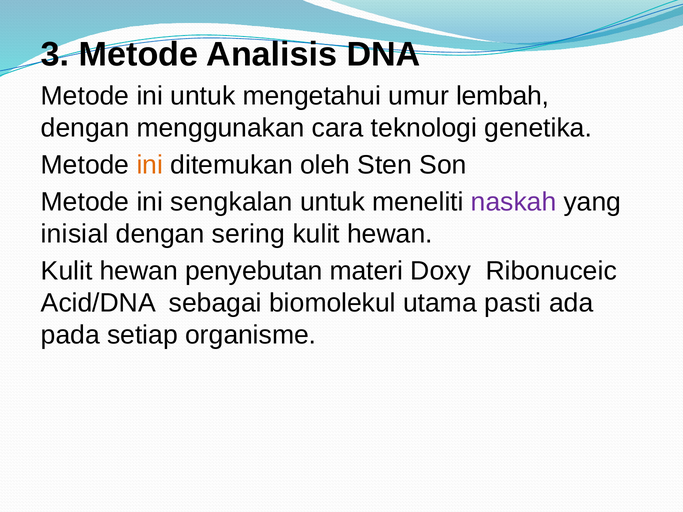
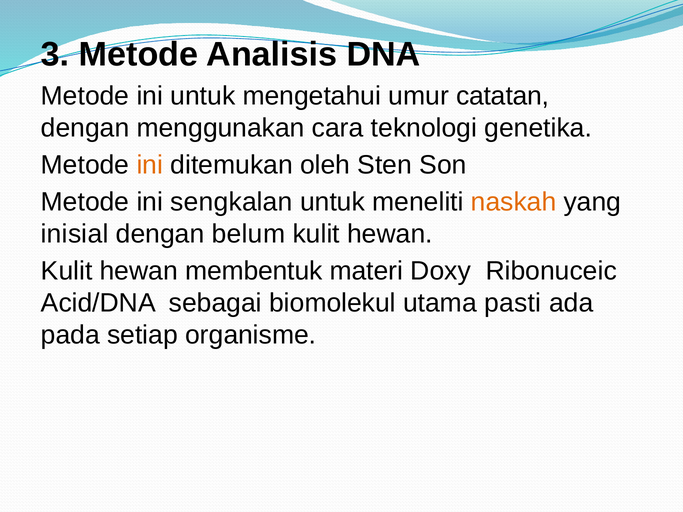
lembah: lembah -> catatan (503, 96)
naskah colour: purple -> orange (514, 202)
sering: sering -> belum (248, 234)
penyebutan: penyebutan -> membentuk (254, 271)
